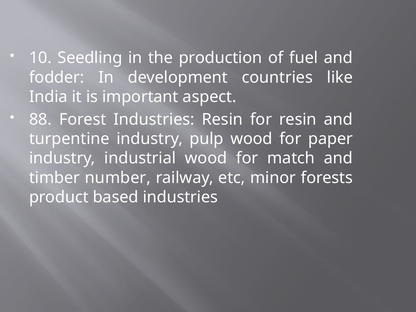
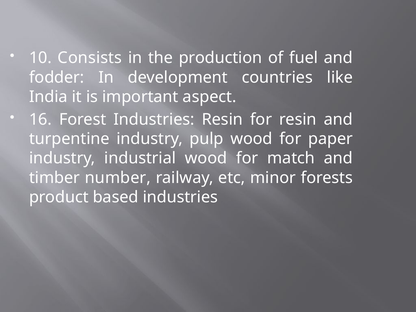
Seedling: Seedling -> Consists (90, 58)
88: 88 -> 16 (40, 119)
